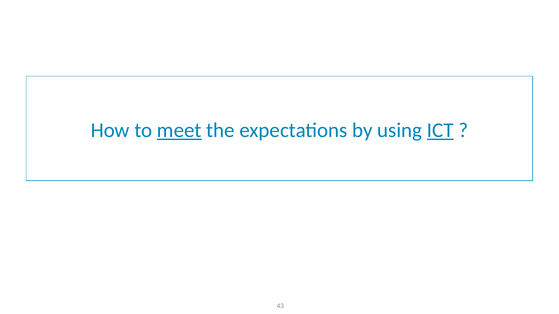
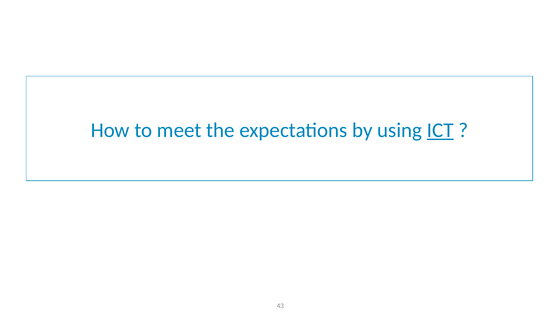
meet underline: present -> none (179, 131)
